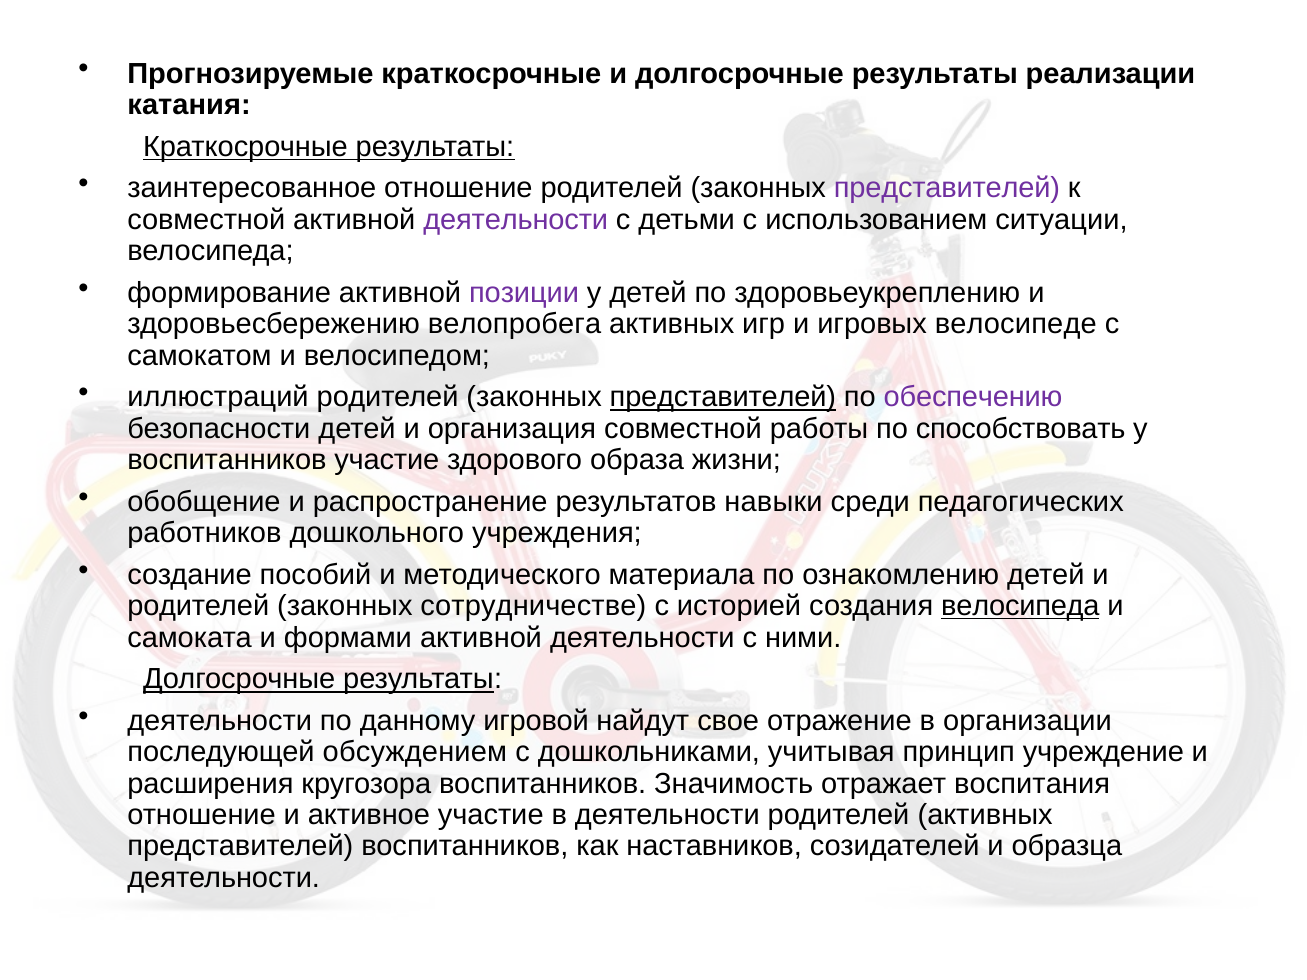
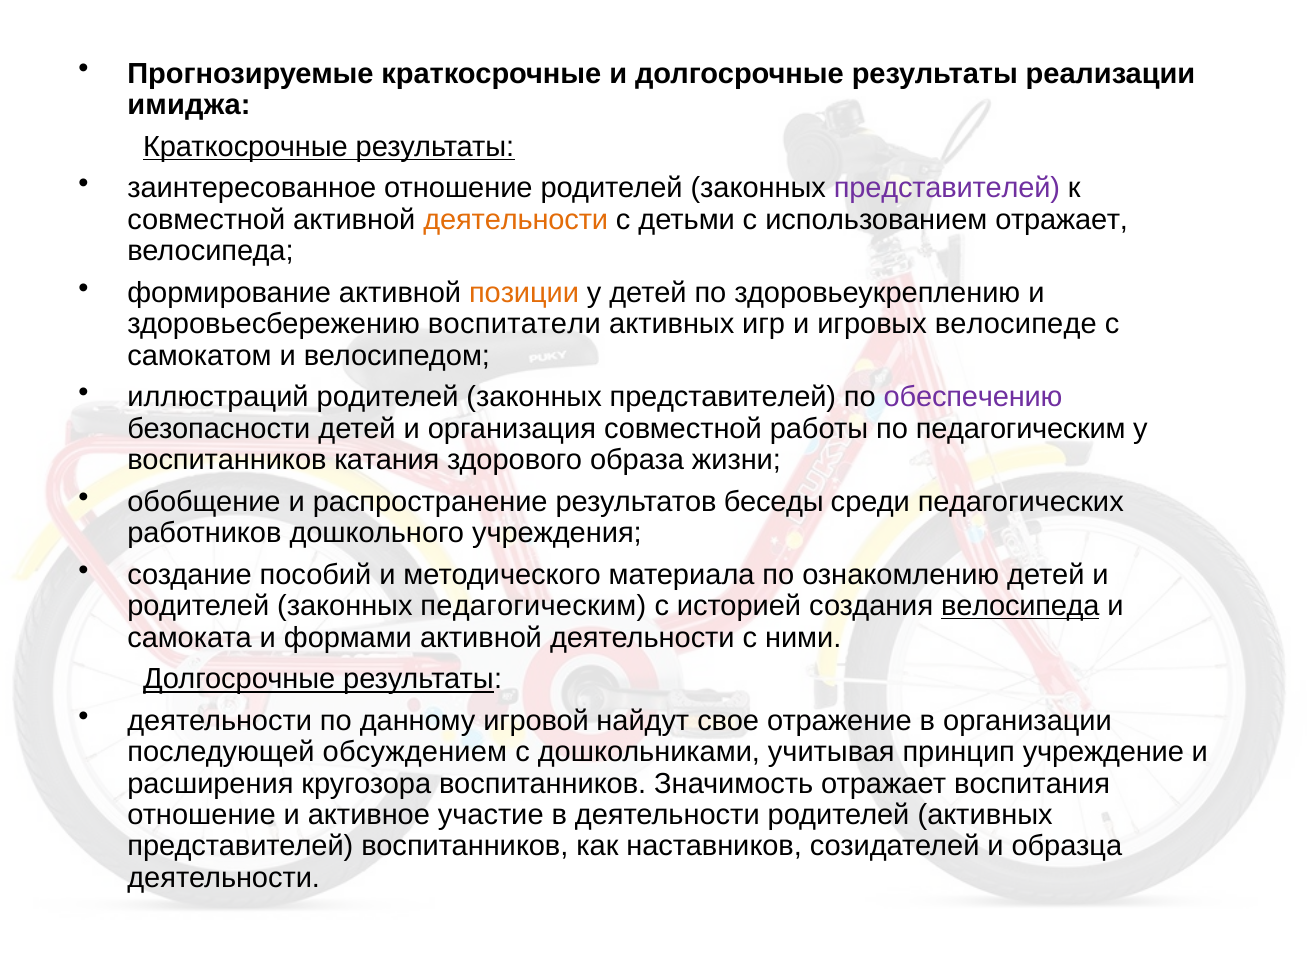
катания: катания -> имиджа (189, 105)
деятельности colour: purple -> orange (516, 220)
использованием ситуации: ситуации -> отражает (1062, 220)
позиции colour: purple -> orange (524, 293)
велопробега: велопробега -> воспитатели (514, 324)
представителей underline: present -> none (723, 397)
по способствовать: способствовать -> педагогическим (1021, 429)
воспитанников участие: участие -> катания (387, 460)
навыки: навыки -> беседы (774, 502)
законных сотрудничестве: сотрудничестве -> педагогическим (533, 606)
